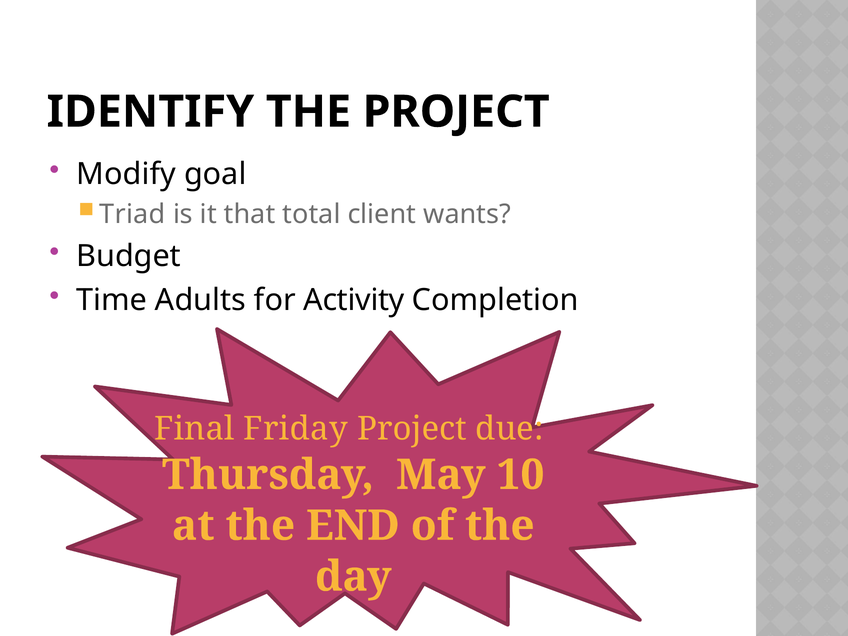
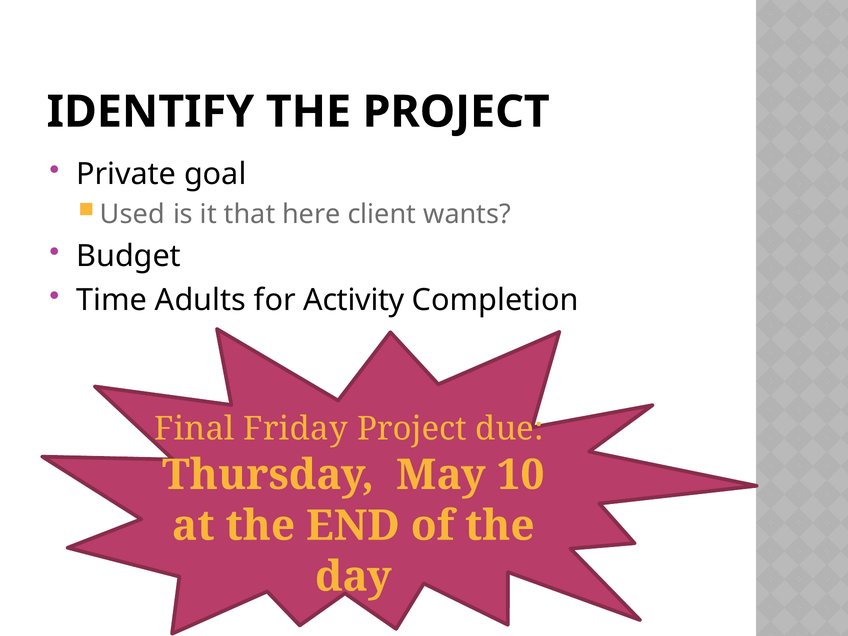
Modify: Modify -> Private (126, 174)
Triad: Triad -> Used (132, 214)
total: total -> here (311, 214)
